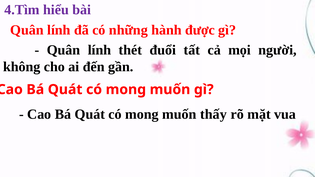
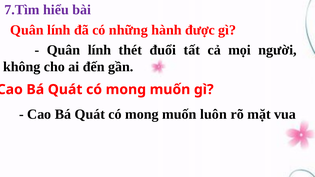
4.Tìm: 4.Tìm -> 7.Tìm (22, 10)
thấy: thấy -> luôn (213, 114)
